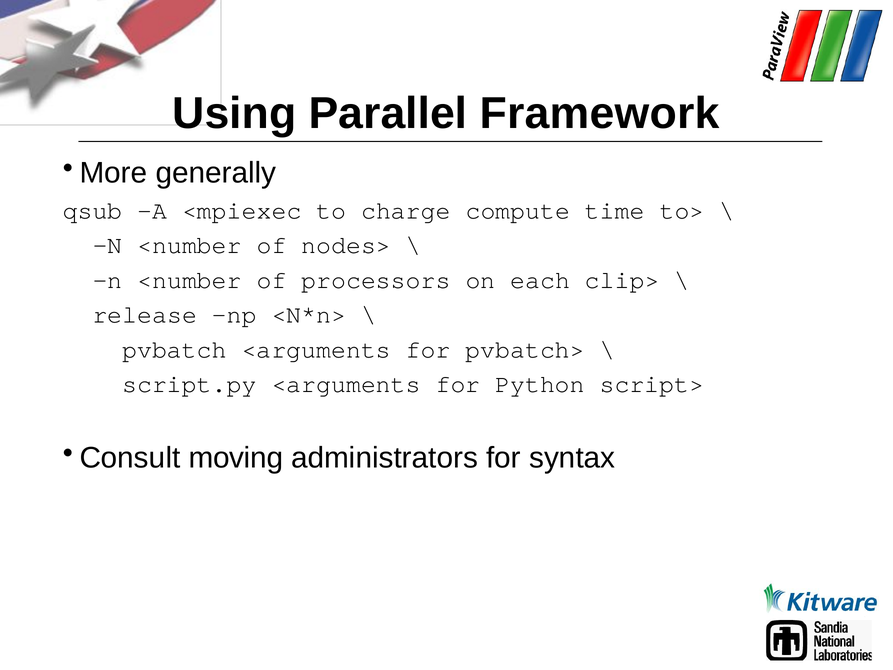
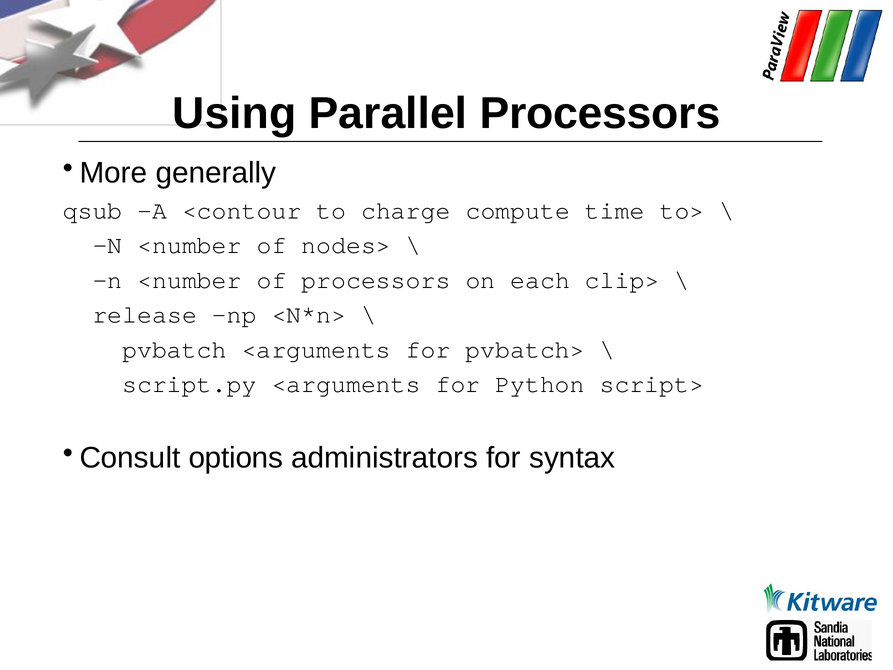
Parallel Framework: Framework -> Processors (600, 113)
<mpiexec: <mpiexec -> <contour (242, 210)
moving: moving -> options (236, 458)
